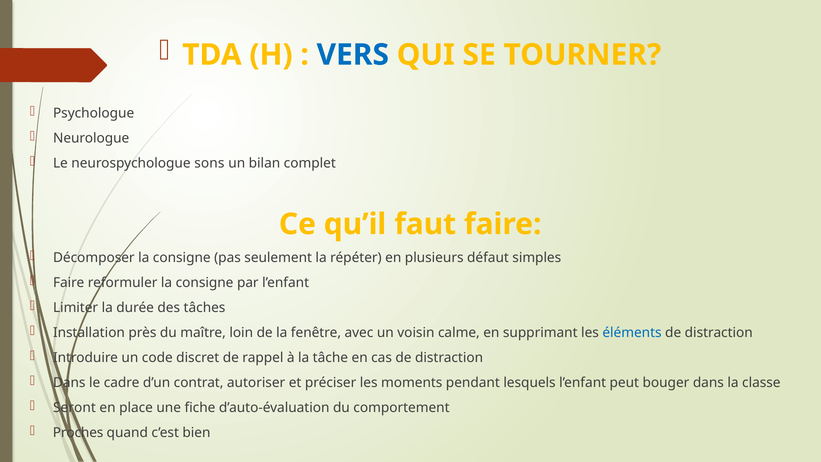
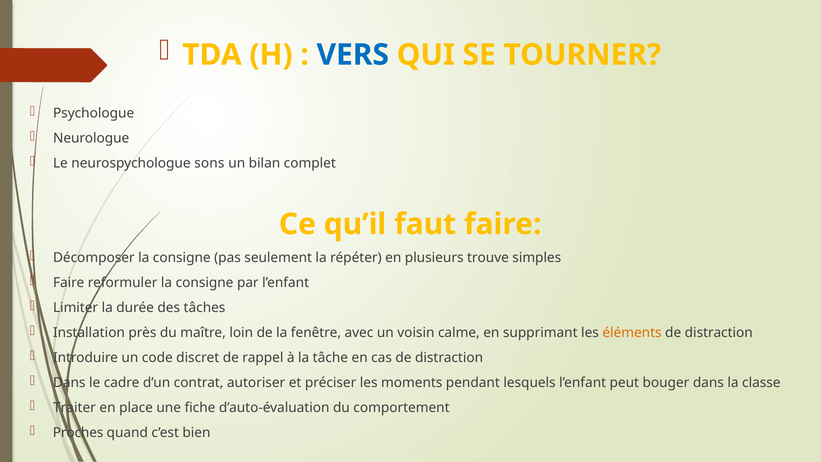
défaut: défaut -> trouve (488, 258)
éléments colour: blue -> orange (632, 333)
Seront: Seront -> Traiter (74, 408)
